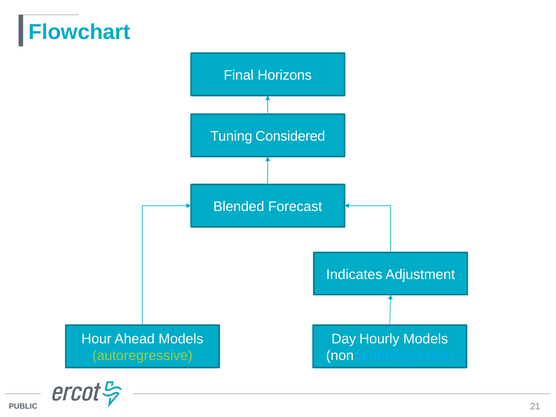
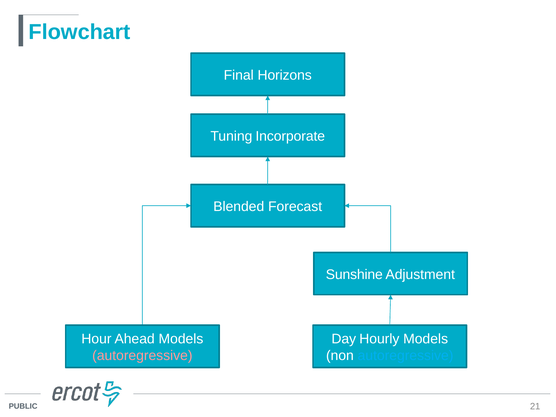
Considered: Considered -> Incorporate (290, 136)
Indicates: Indicates -> Sunshine (354, 275)
autoregressive colour: light green -> pink (142, 356)
